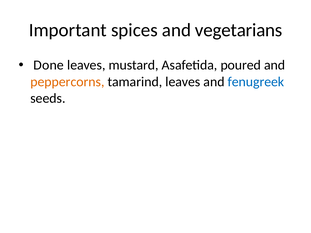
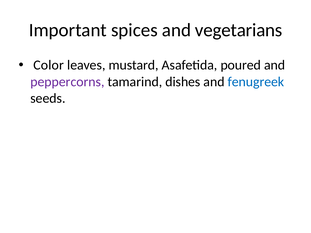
Done: Done -> Color (49, 65)
peppercorns colour: orange -> purple (67, 82)
tamarind leaves: leaves -> dishes (183, 82)
